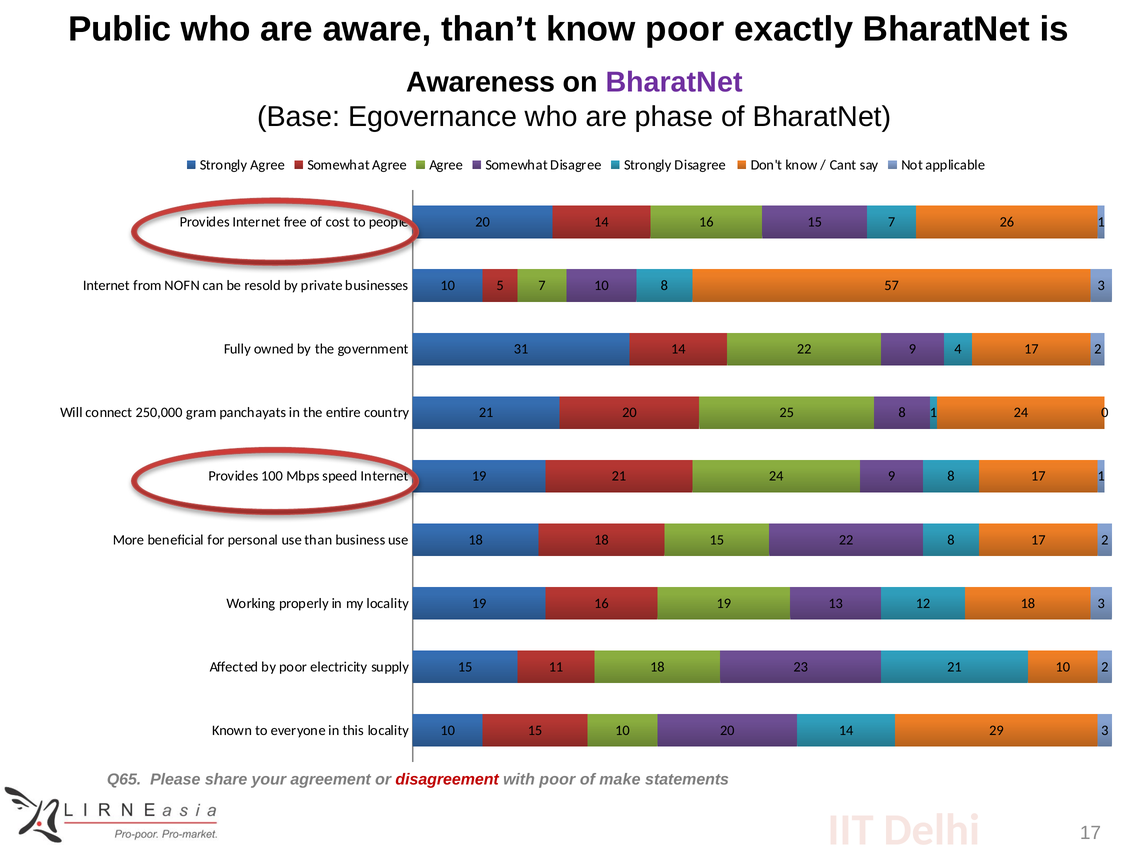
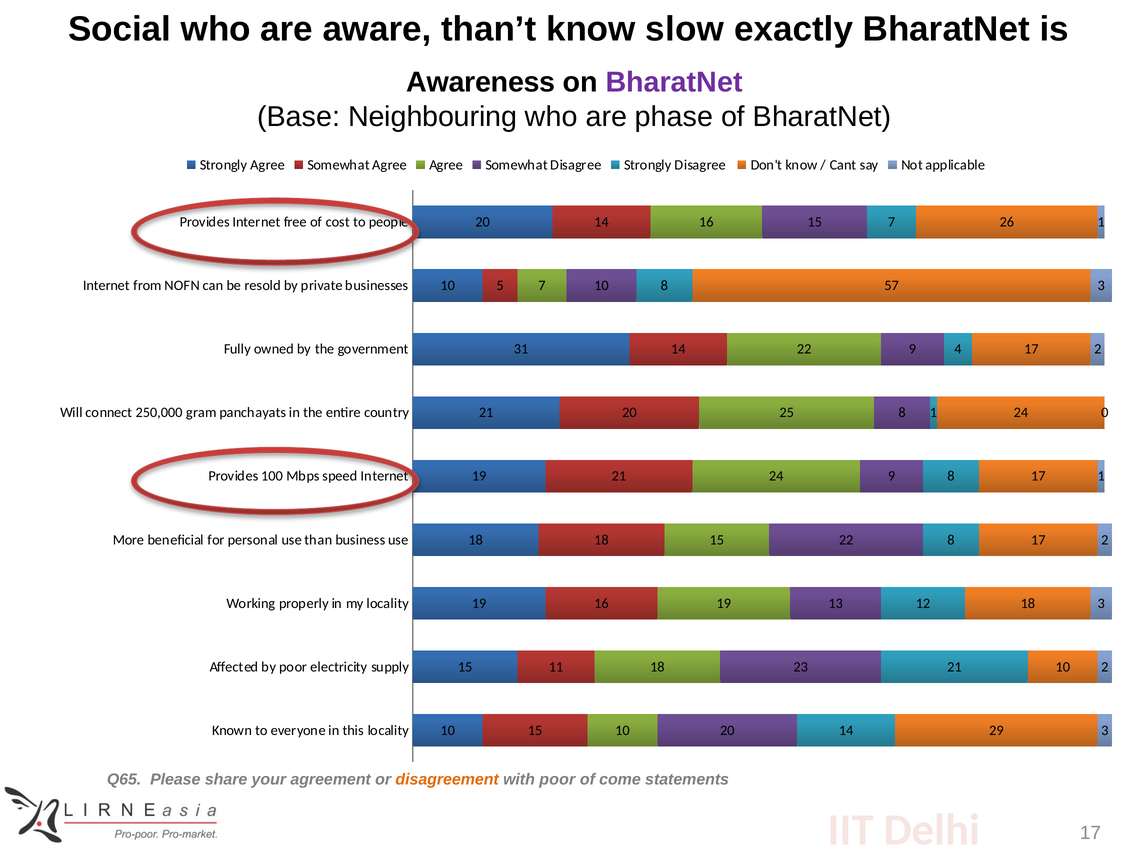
Public: Public -> Social (120, 29)
know poor: poor -> slow (685, 29)
Egovernance: Egovernance -> Neighbouring (433, 117)
disagreement colour: red -> orange (447, 779)
make: make -> come (620, 779)
